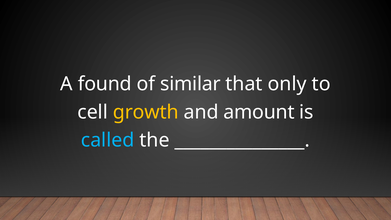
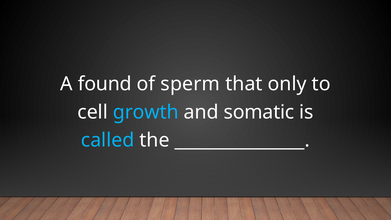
similar: similar -> sperm (190, 84)
growth colour: yellow -> light blue (146, 112)
amount: amount -> somatic (259, 112)
